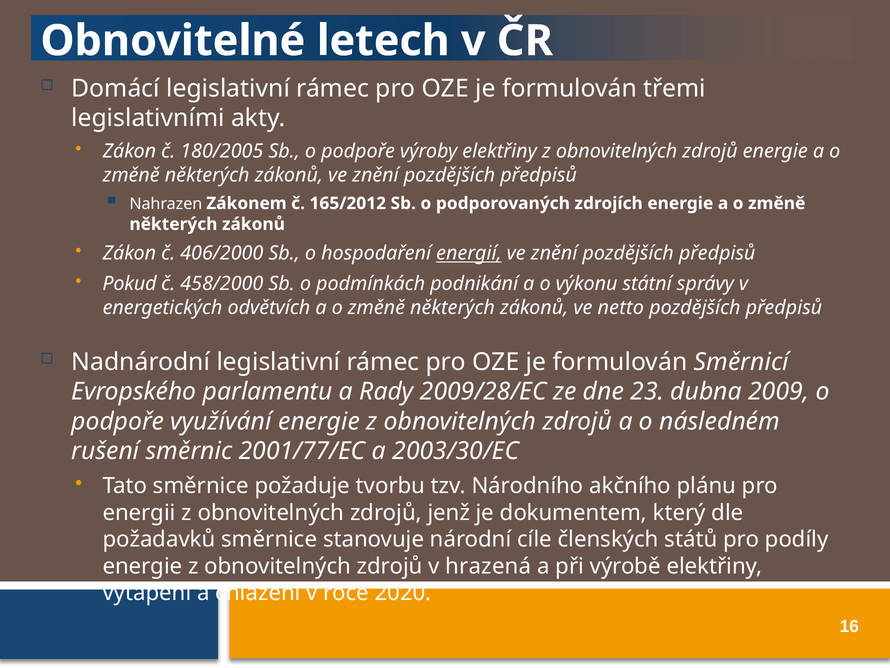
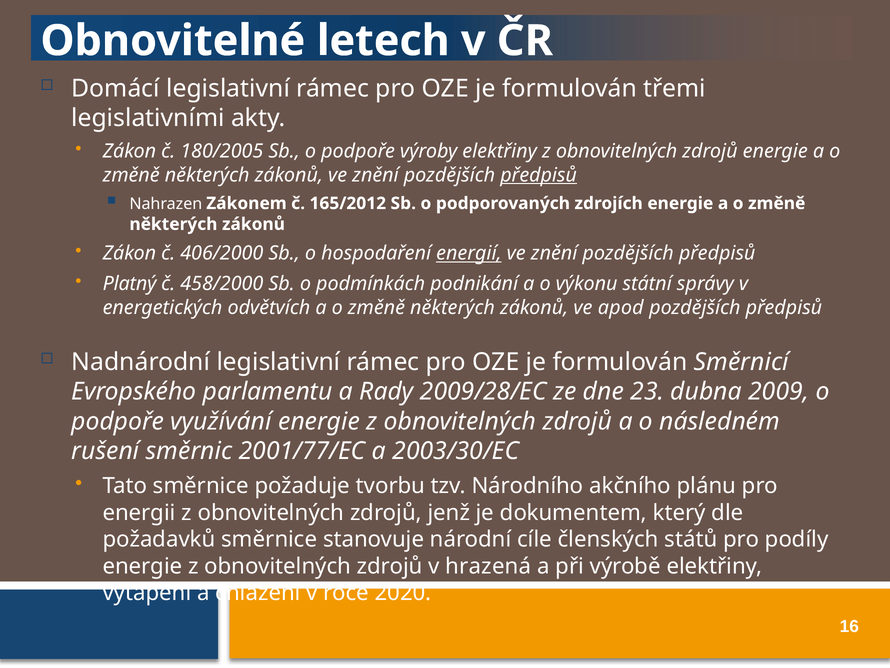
předpisů underline: none -> present (539, 175)
Pokud: Pokud -> Platný (130, 284)
netto: netto -> apod (621, 307)
